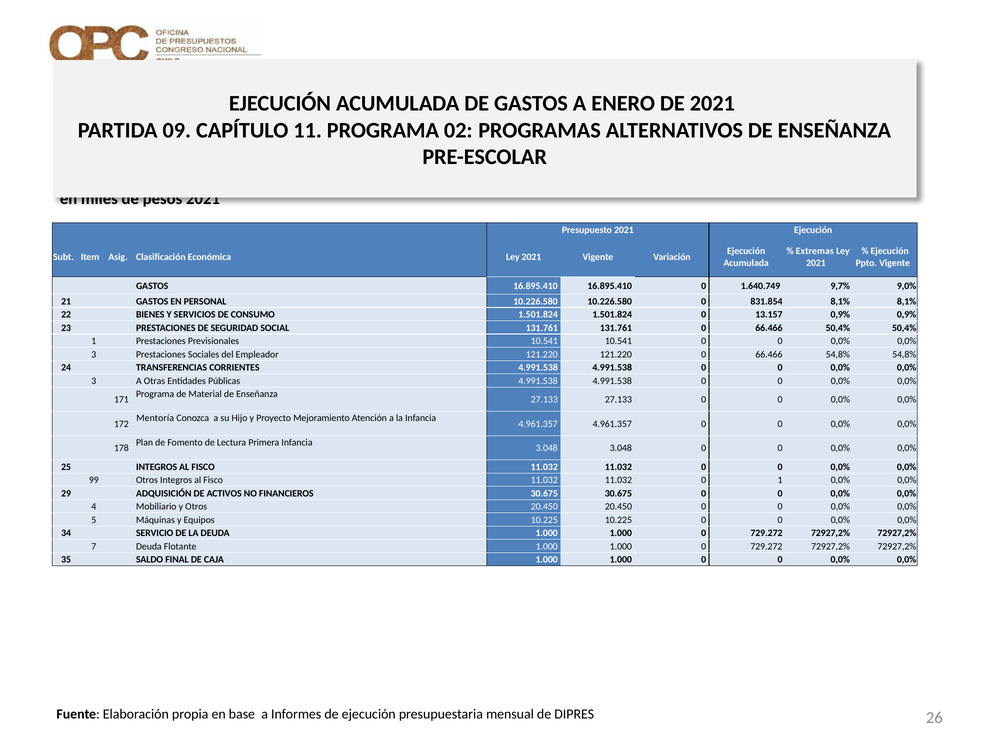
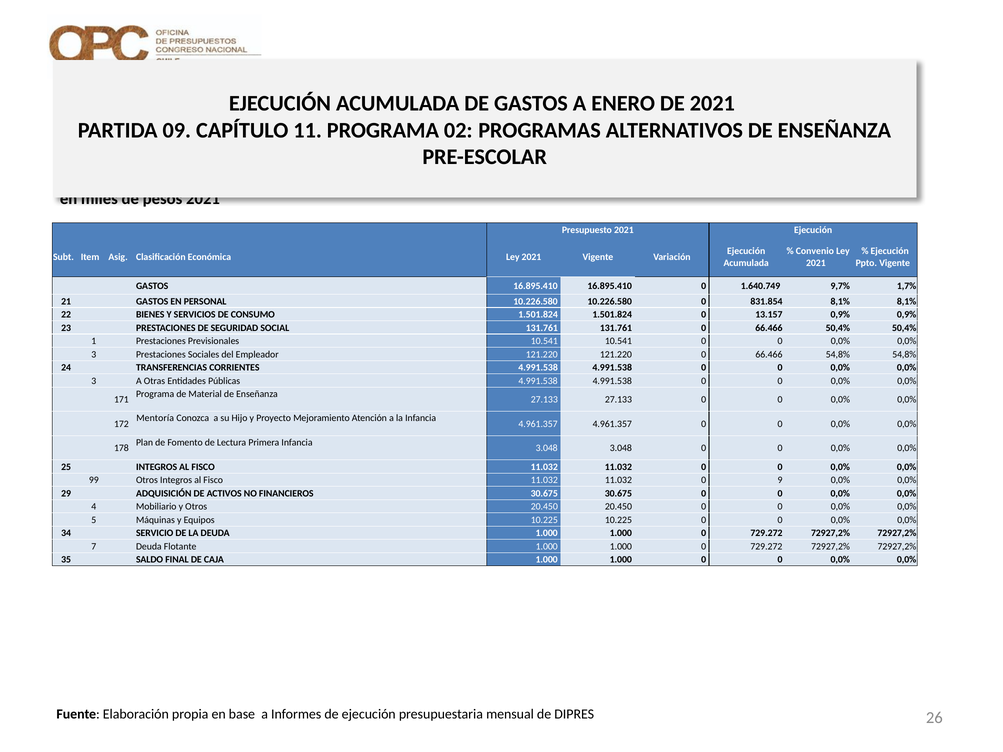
Extremas: Extremas -> Convenio (815, 251)
9,0%: 9,0% -> 1,7% (907, 286)
0 1: 1 -> 9 (780, 480)
